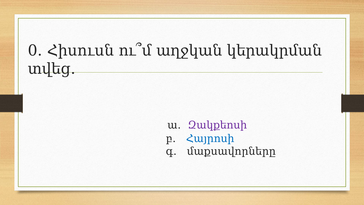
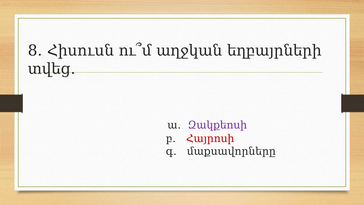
0․: 0․ -> 8․ (35, 51)
կերակրման: կերակրման -> եղբայրների (274, 51)
Հայրոսի colour: blue -> red (210, 138)
